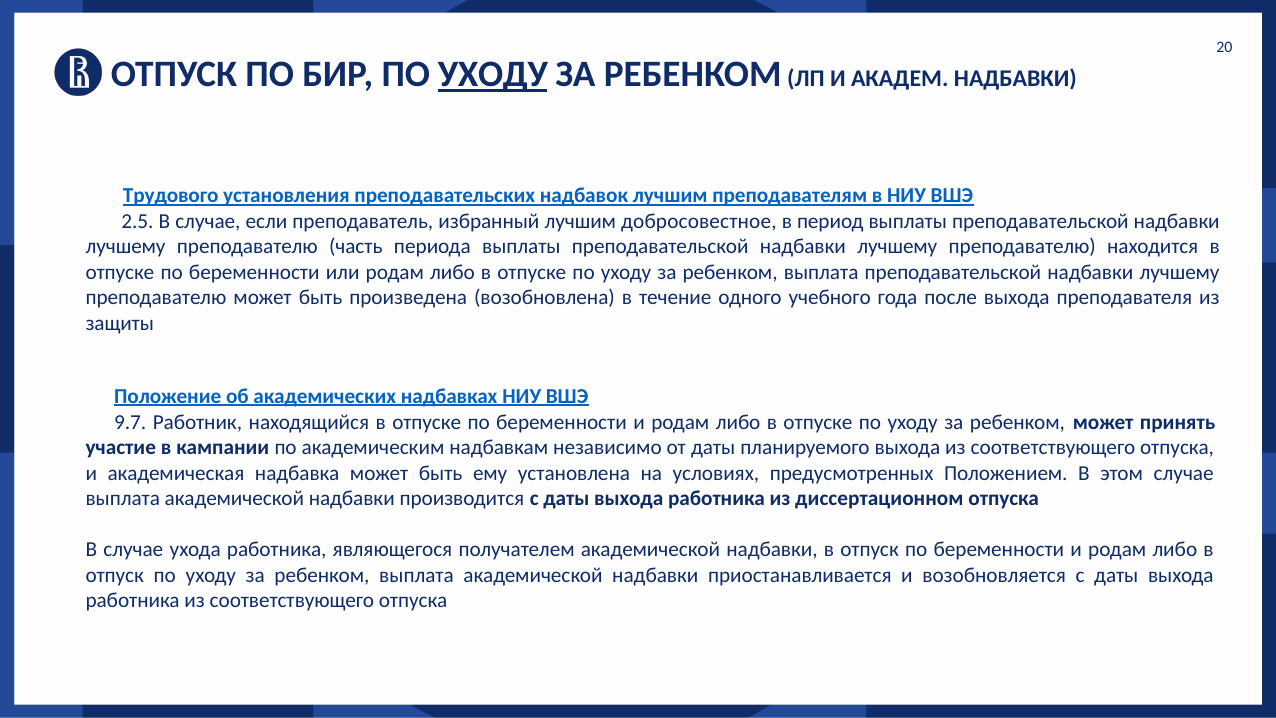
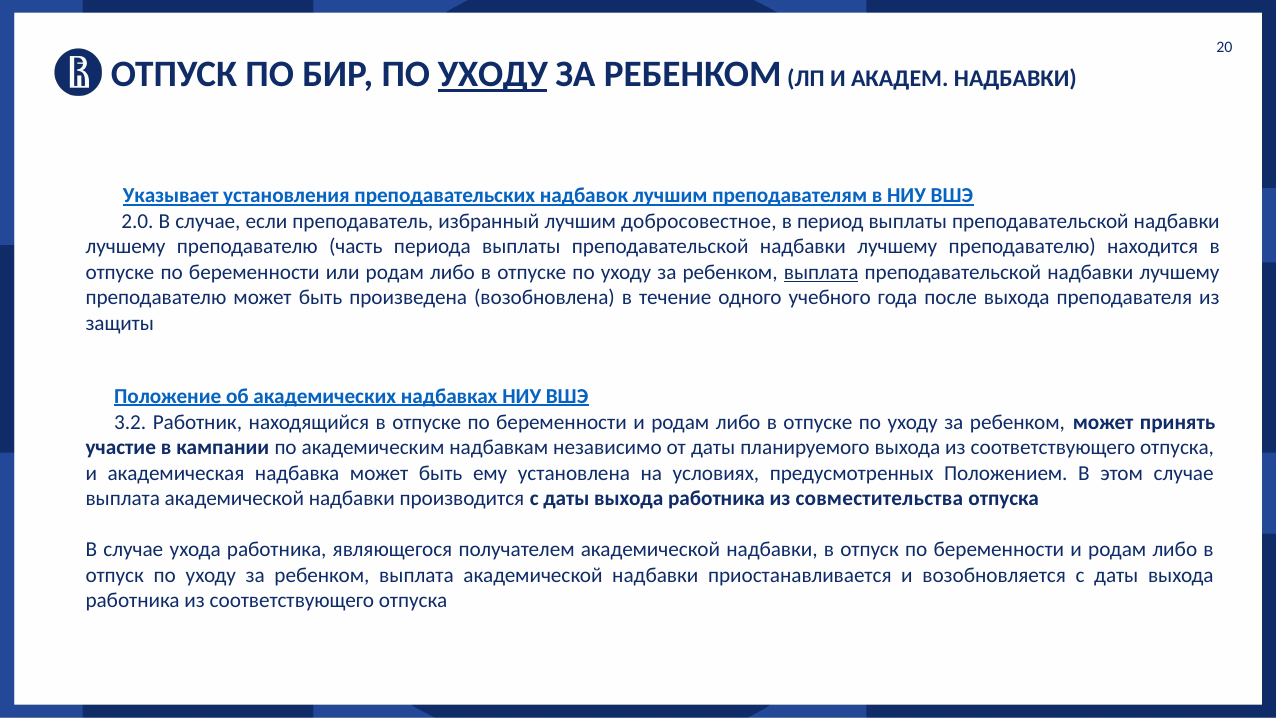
Трудового: Трудового -> Указывает (171, 195)
2.5: 2.5 -> 2.0 (137, 221)
выплата underline: none -> present (821, 272)
9.7: 9.7 -> 3.2 (130, 422)
диссертационном: диссертационном -> совместительства (879, 498)
